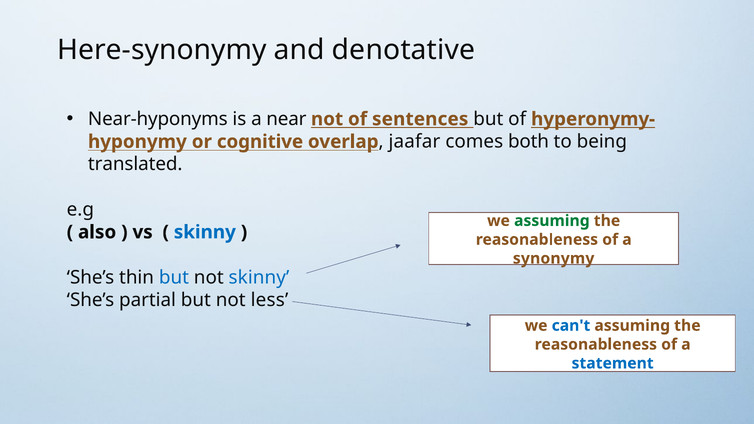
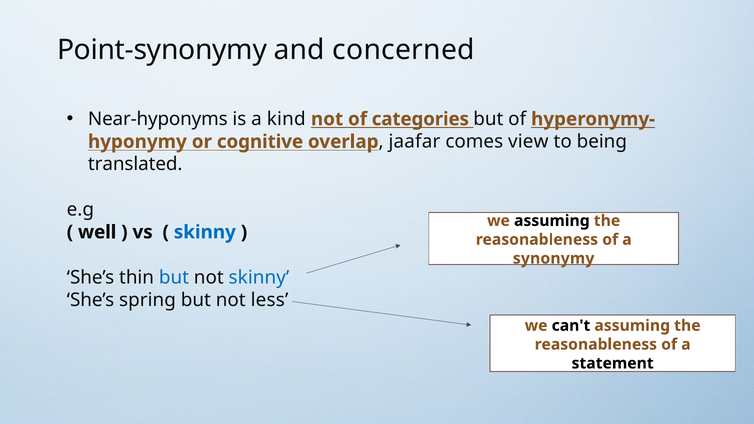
Here-synonymy: Here-synonymy -> Point-synonymy (162, 50)
denotative: denotative -> concerned (404, 50)
near: near -> kind (286, 119)
sentences: sentences -> categories (420, 119)
both: both -> view (528, 142)
assuming colour: green -> black (552, 221)
also: also -> well (97, 232)
partial: partial -> spring (147, 300)
can't colour: blue -> black (571, 326)
statement colour: blue -> black (613, 363)
